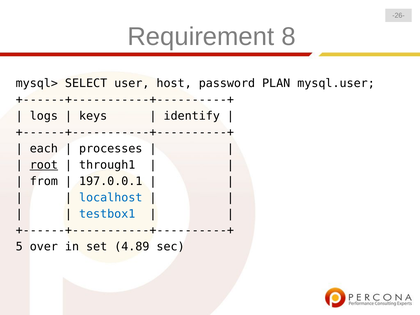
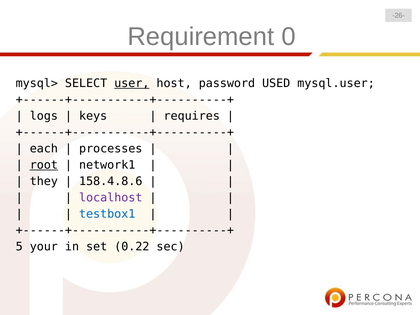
8: 8 -> 0 (289, 37)
user underline: none -> present (132, 83)
PLAN: PLAN -> USED (276, 83)
identify: identify -> requires (192, 116)
through1: through1 -> network1 (107, 165)
from: from -> they (44, 181)
197.0.0.1: 197.0.0.1 -> 158.4.8.6 (111, 181)
localhost colour: blue -> purple (111, 198)
over: over -> your (44, 247)
4.89: 4.89 -> 0.22 (132, 247)
